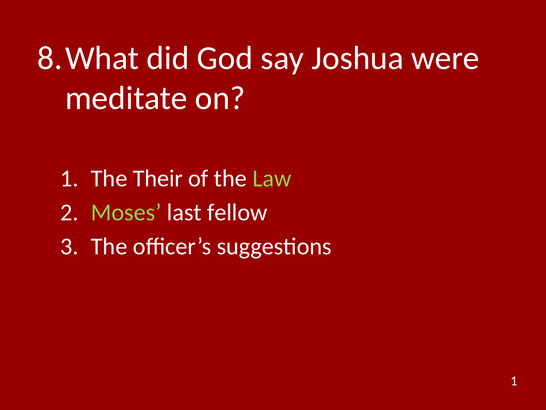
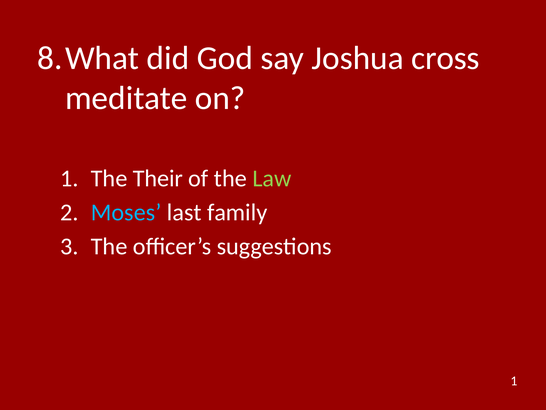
were: were -> cross (445, 58)
Moses colour: light green -> light blue (126, 212)
fellow: fellow -> family (237, 212)
